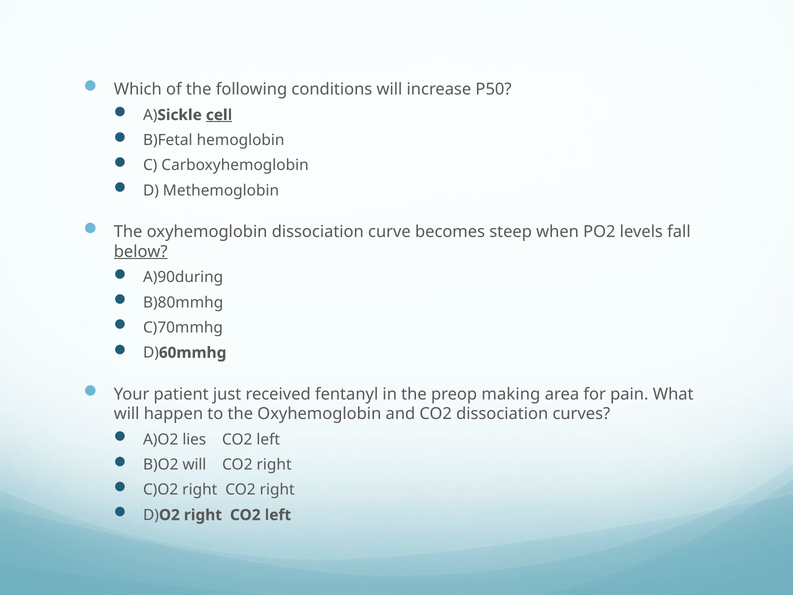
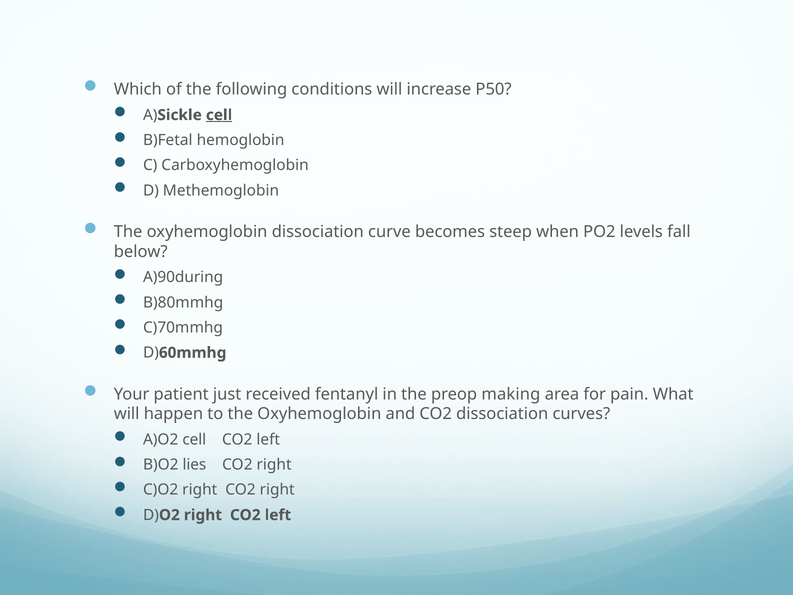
below underline: present -> none (141, 251)
A)O2 lies: lies -> cell (194, 439)
B)O2 will: will -> lies (194, 465)
